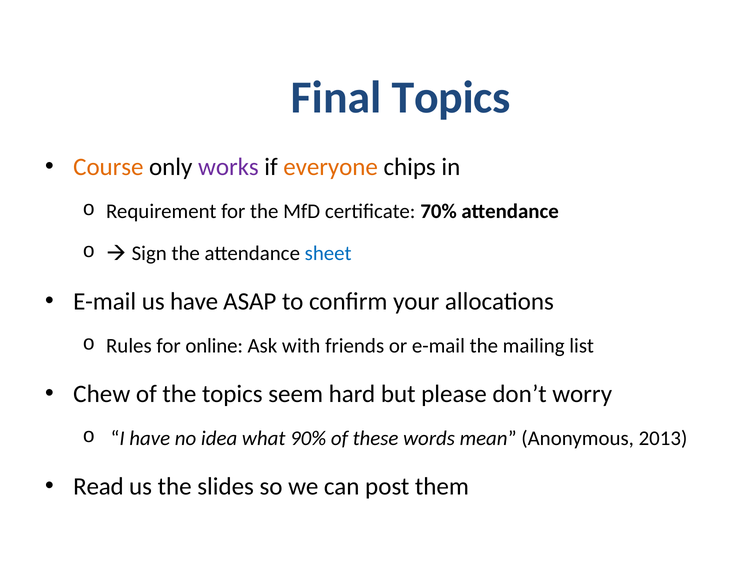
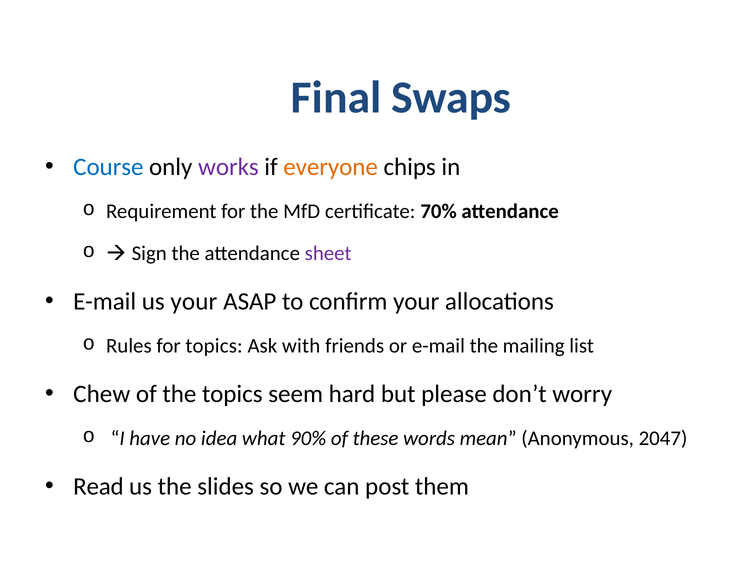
Final Topics: Topics -> Swaps (451, 98)
Course colour: orange -> blue (108, 167)
sheet colour: blue -> purple (328, 253)
us have: have -> your (194, 302)
for online: online -> topics (214, 346)
2013: 2013 -> 2047 (663, 439)
